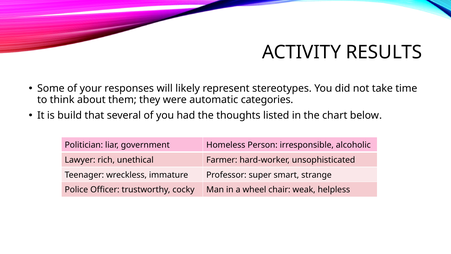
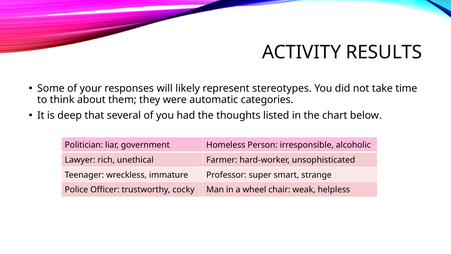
build: build -> deep (70, 115)
